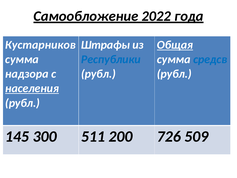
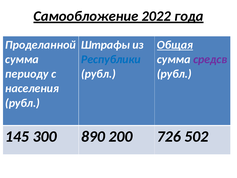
Кустарников: Кустарников -> Проделанной (40, 45)
средсв colour: blue -> purple (210, 59)
надзора: надзора -> периоду (27, 74)
населения underline: present -> none (32, 88)
511: 511 -> 890 (93, 136)
509: 509 -> 502 (196, 136)
